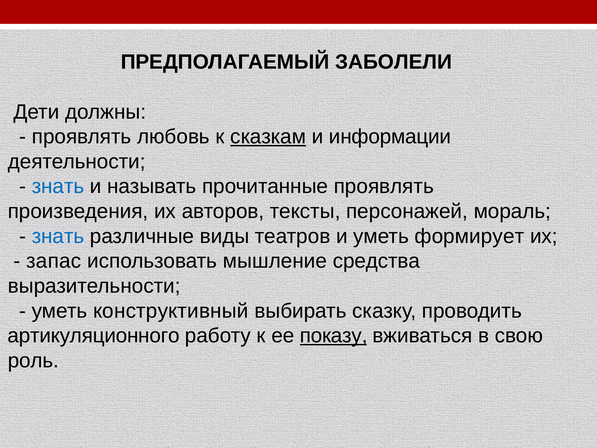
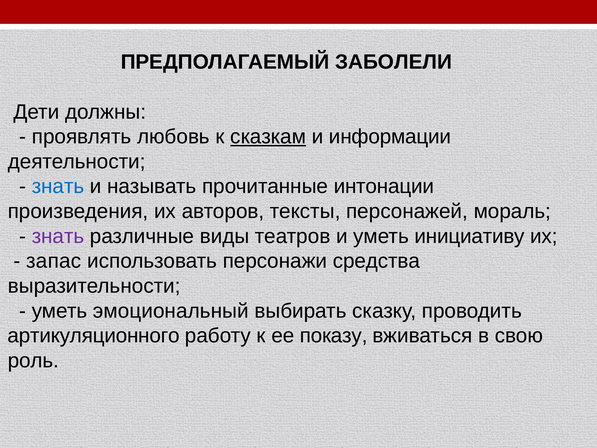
прочитанные проявлять: проявлять -> интонации (384, 186)
знать colour: blue -> purple (58, 236)
формирует: формирует -> инициативу (470, 236)
мышление: мышление -> персонажи (275, 261)
конструктивный: конструктивный -> эмоциональный (171, 311)
показу underline: present -> none (334, 336)
